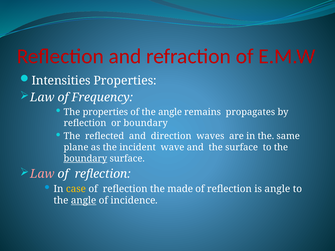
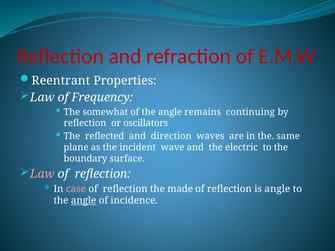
Intensities: Intensities -> Reentrant (61, 81)
The properties: properties -> somewhat (105, 112)
propagates: propagates -> continuing (250, 112)
or boundary: boundary -> oscillators (146, 123)
the surface: surface -> electric (242, 147)
boundary underline: present -> none (85, 159)
case colour: yellow -> pink (76, 189)
